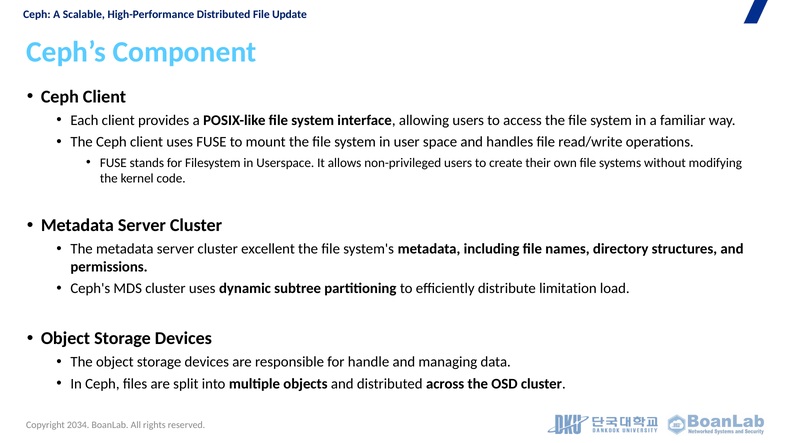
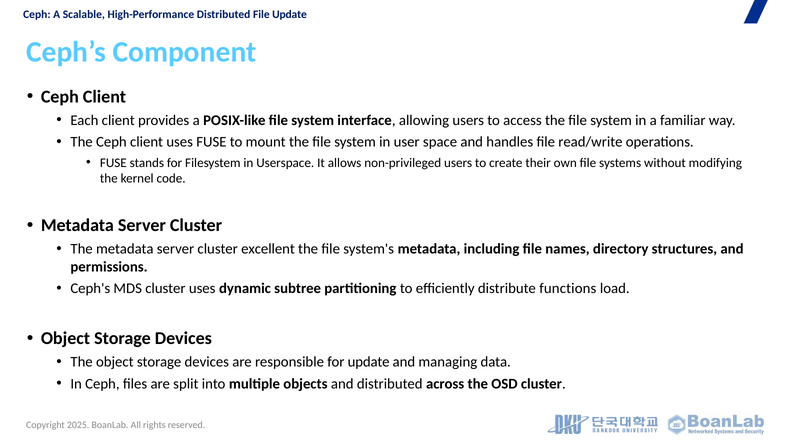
limitation: limitation -> functions (568, 289)
for handle: handle -> update (369, 362)
2034: 2034 -> 2025 (78, 425)
